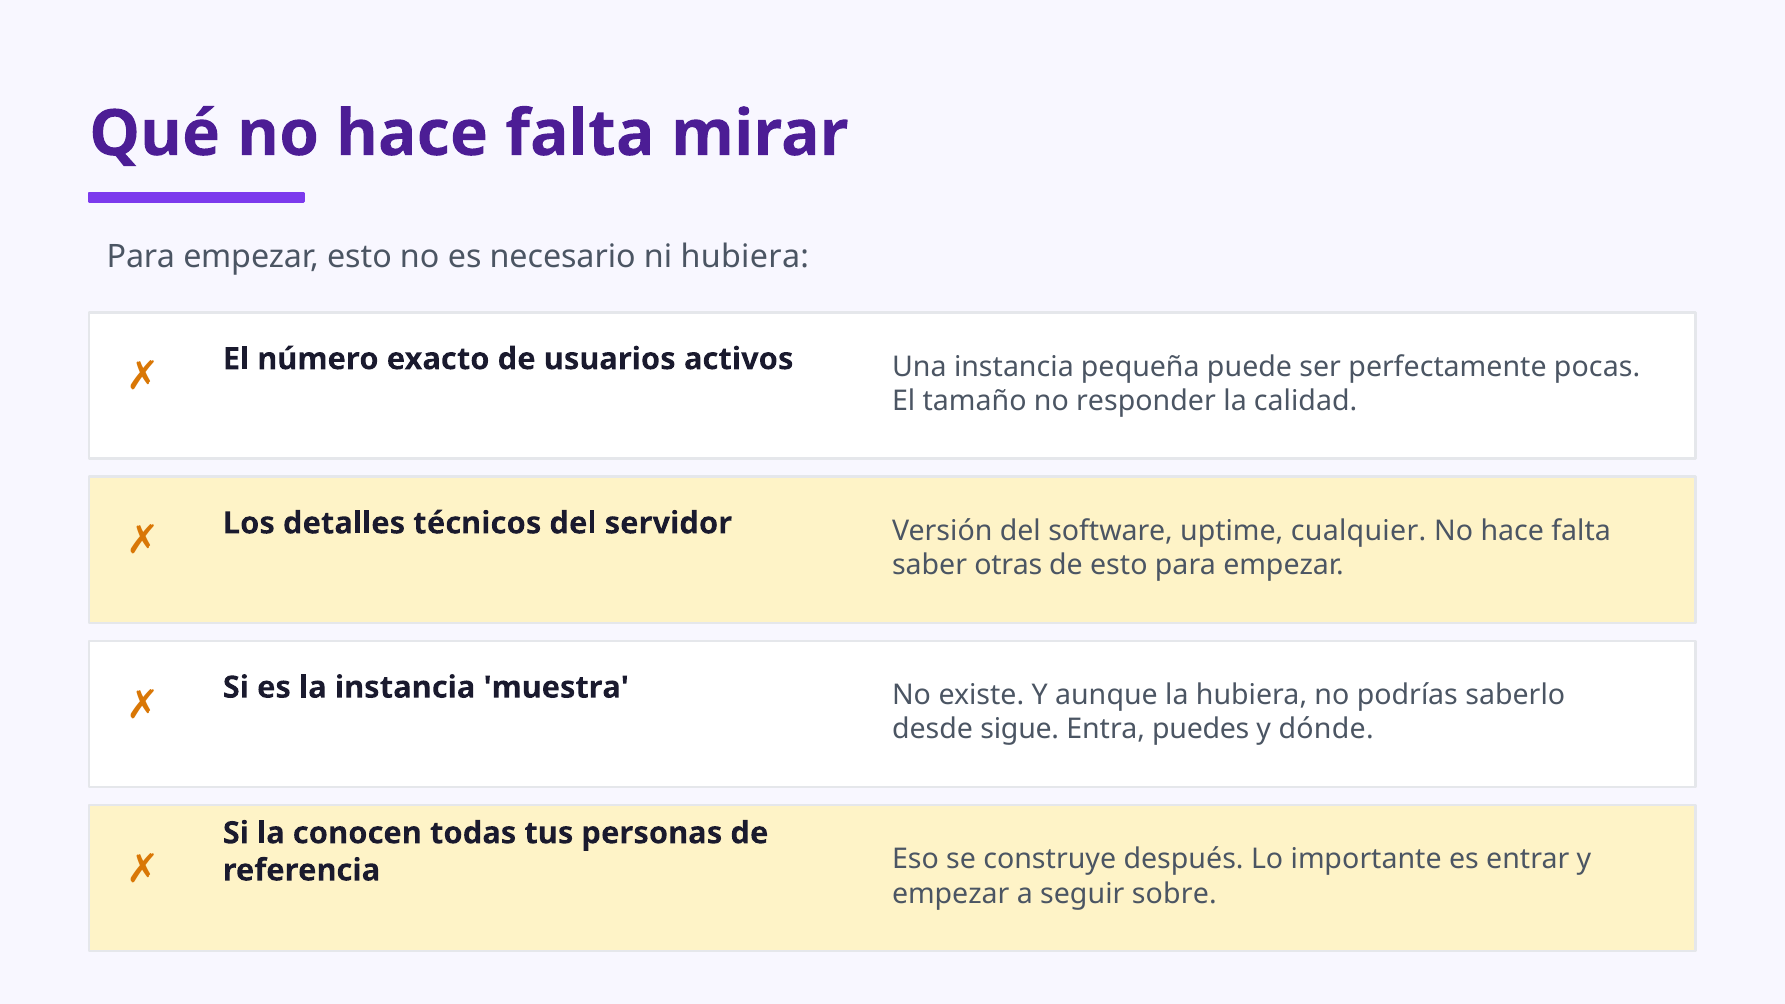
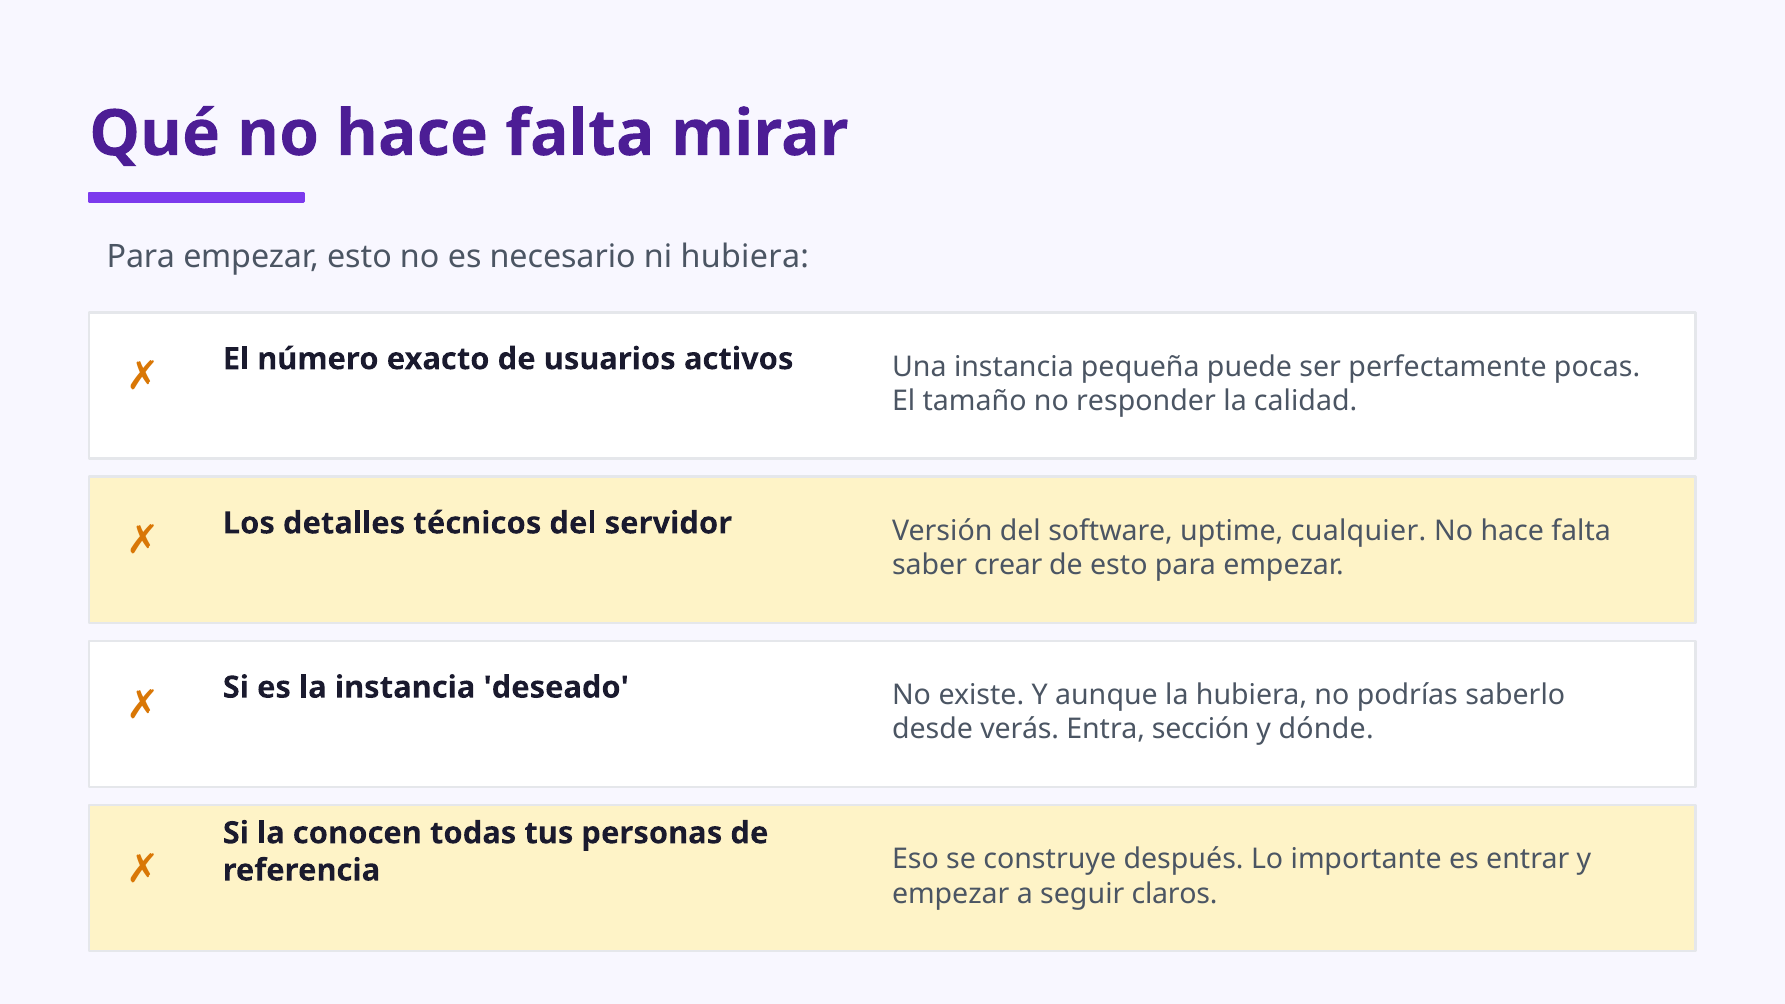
otras: otras -> crear (1008, 565)
muestra: muestra -> deseado (556, 688)
sigue: sigue -> verás (1020, 730)
puedes: puedes -> sección (1201, 730)
sobre: sobre -> claros (1175, 894)
